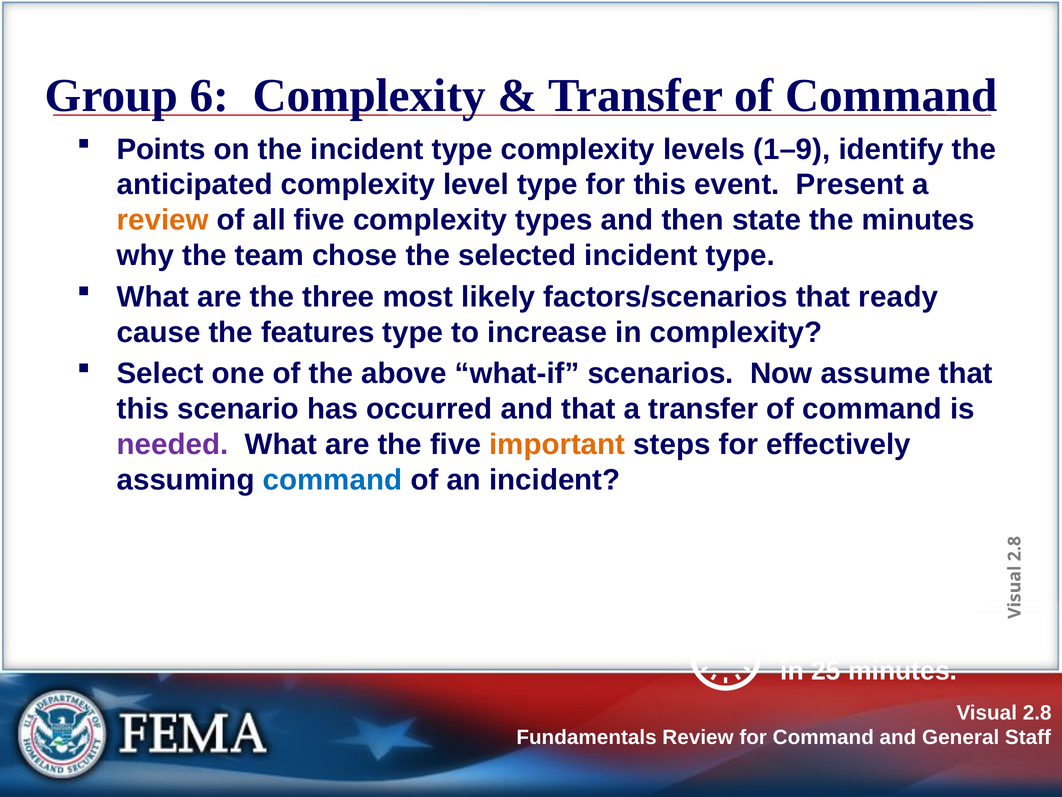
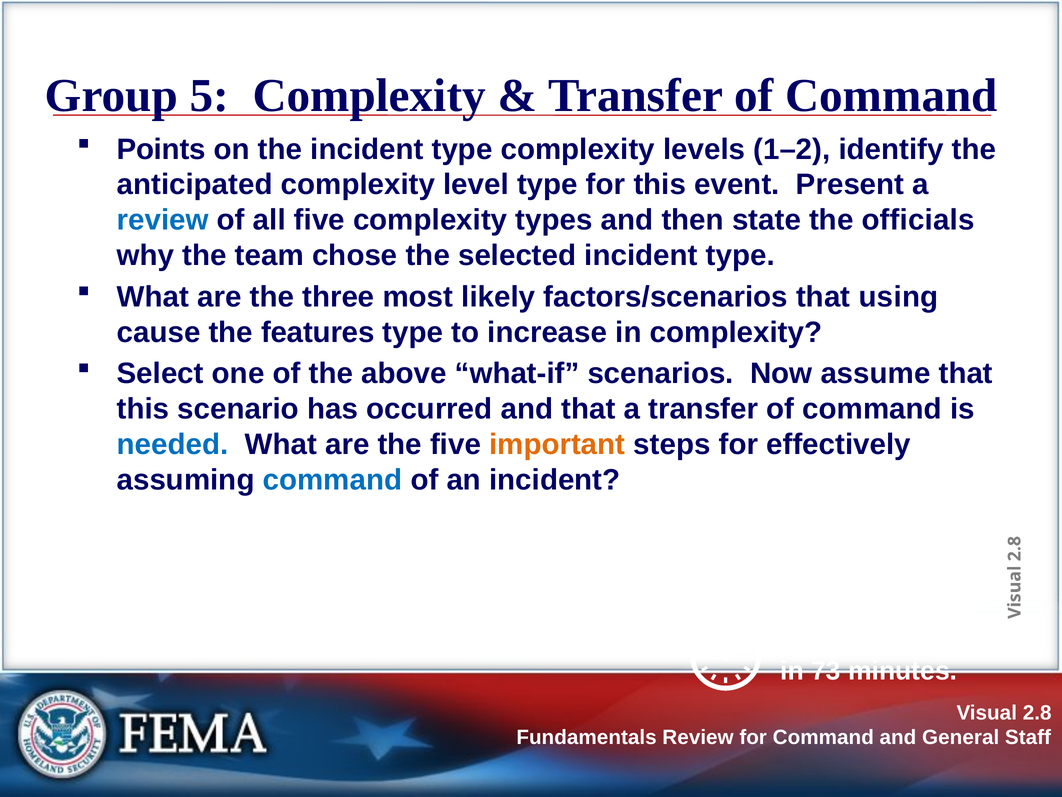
6: 6 -> 5 (209, 96)
1–9: 1–9 -> 1–2 (792, 149)
review colour: orange -> blue (163, 220)
the minutes: minutes -> officials (918, 220)
that ready: ready -> using (898, 297)
needed colour: purple -> blue (173, 444)
25: 25 -> 73 (826, 671)
